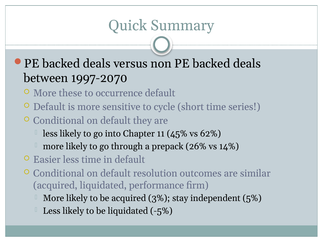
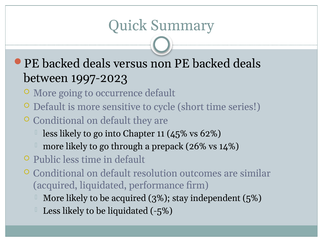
1997-2070: 1997-2070 -> 1997-2023 (99, 78)
these: these -> going (71, 93)
Easier: Easier -> Public (47, 160)
